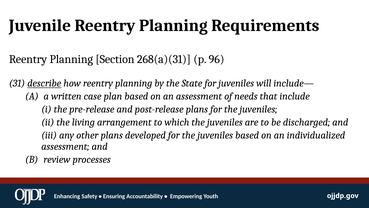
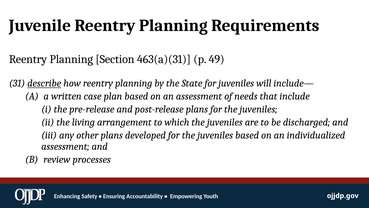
268(a)(31: 268(a)(31 -> 463(a)(31 (164, 59)
96: 96 -> 49 (217, 59)
